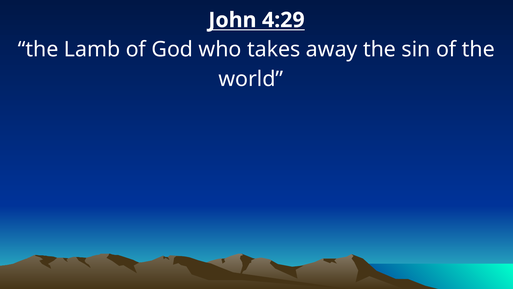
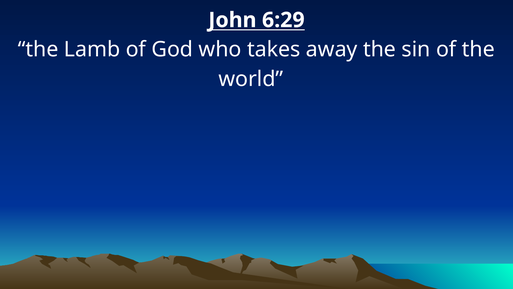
4:29: 4:29 -> 6:29 (283, 20)
